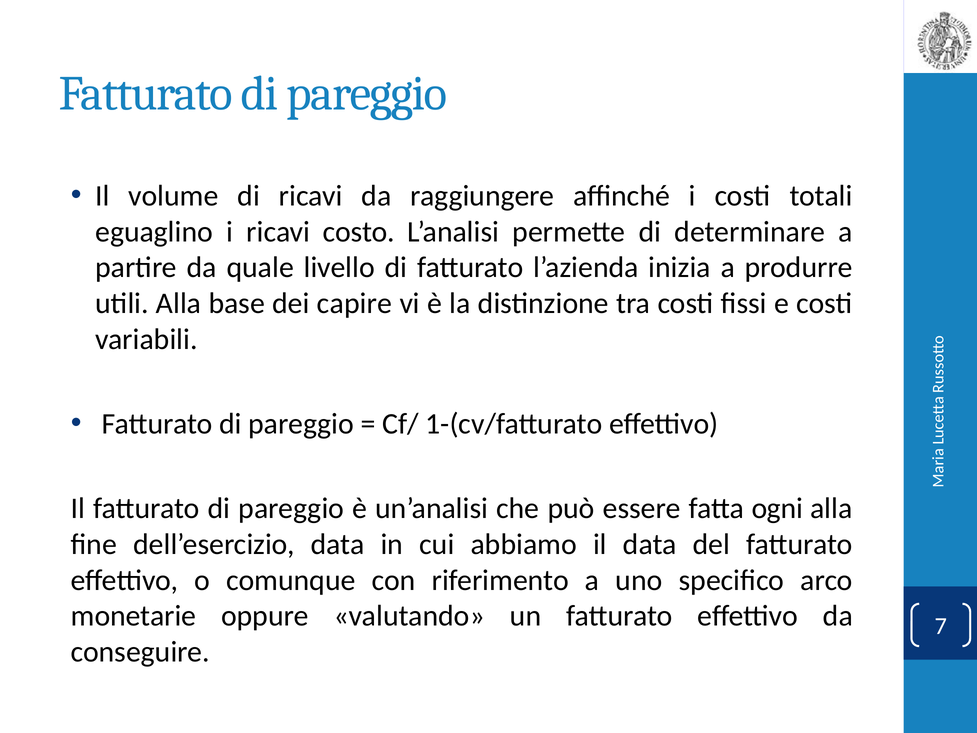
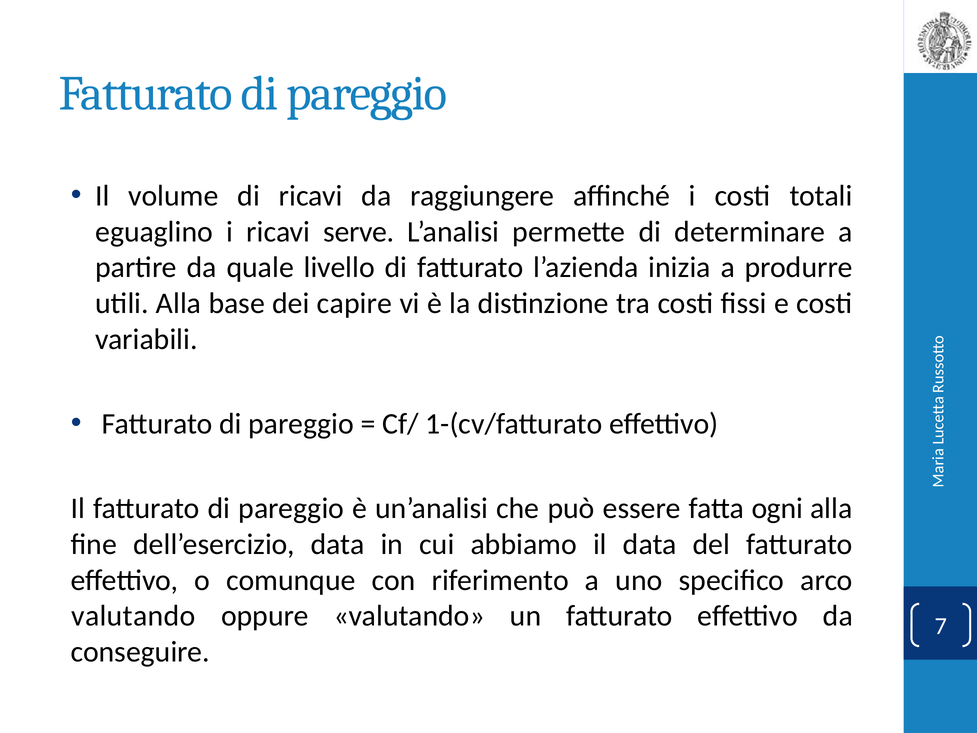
costo: costo -> serve (359, 232)
monetarie: monetarie -> valutando (133, 616)
